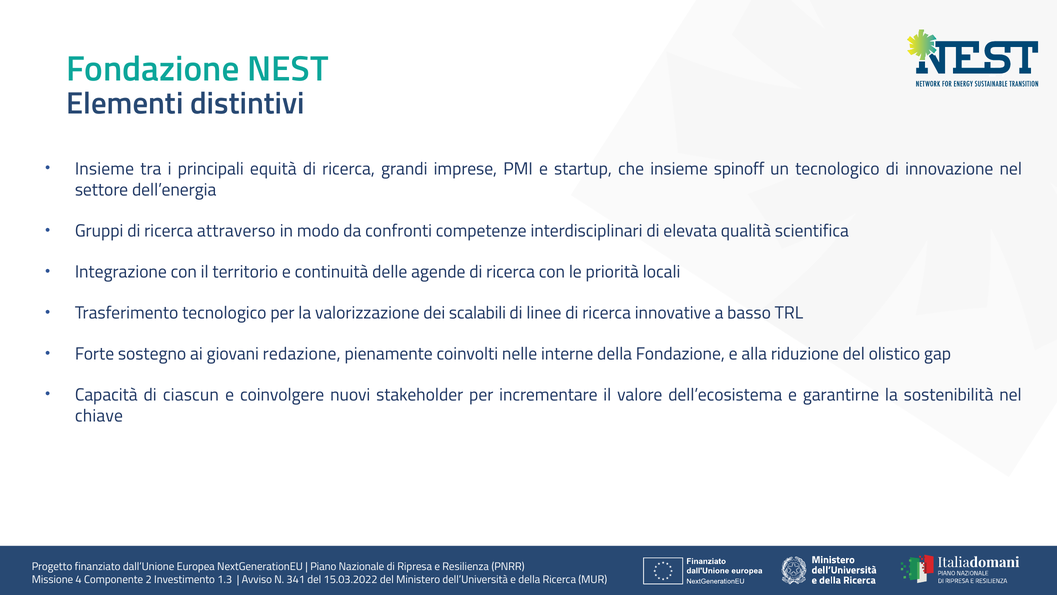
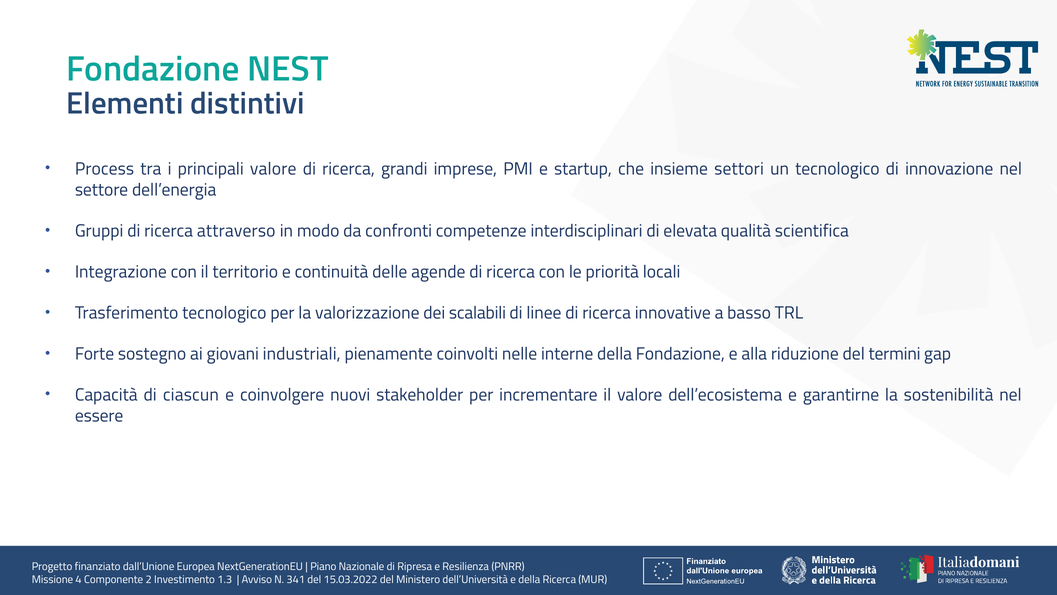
Insieme: Insieme -> Process (105, 169)
principali equità: equità -> valore (273, 169)
spinoff: spinoff -> settori (739, 169)
redazione: redazione -> industriali (302, 354)
olistico: olistico -> termini (895, 354)
chiave: chiave -> essere (99, 416)
